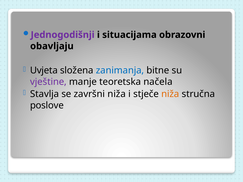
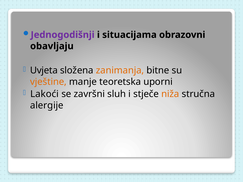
zanimanja colour: blue -> orange (120, 71)
vještine colour: purple -> orange (48, 82)
načela: načela -> uporni (158, 82)
Stavlja: Stavlja -> Lakoći (45, 94)
završni niža: niža -> sluh (117, 94)
poslove: poslove -> alergije (47, 105)
